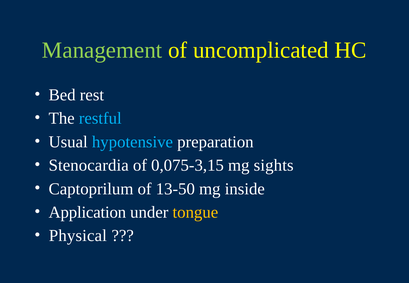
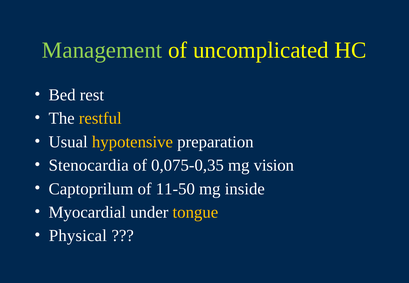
restful colour: light blue -> yellow (100, 118)
hypotensive colour: light blue -> yellow (132, 142)
0,075-3,15: 0,075-3,15 -> 0,075-0,35 (188, 165)
sights: sights -> vision (274, 165)
13-50: 13-50 -> 11-50 (175, 189)
Application: Application -> Myocardial (87, 212)
